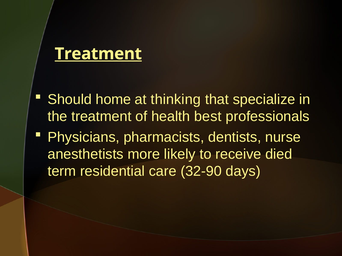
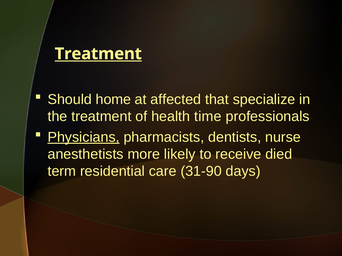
thinking: thinking -> affected (176, 100)
best: best -> time (208, 117)
Physicians underline: none -> present (84, 137)
32-90: 32-90 -> 31-90 (201, 172)
